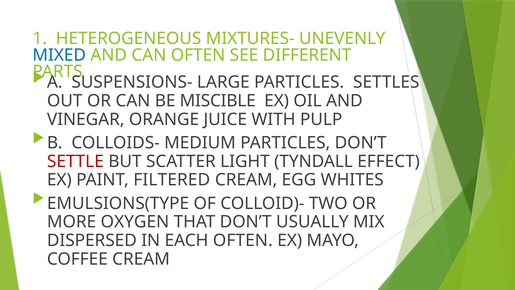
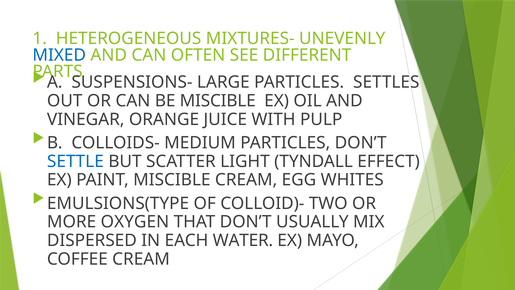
SETTLE colour: red -> blue (75, 161)
PAINT FILTERED: FILTERED -> MISCIBLE (172, 180)
EACH OFTEN: OFTEN -> WATER (243, 240)
